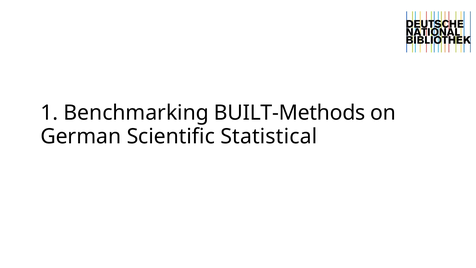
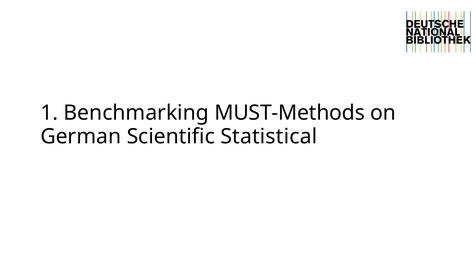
BUILT-Methods: BUILT-Methods -> MUST-Methods (290, 113)
